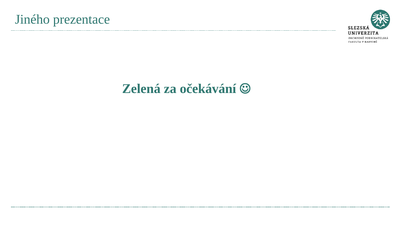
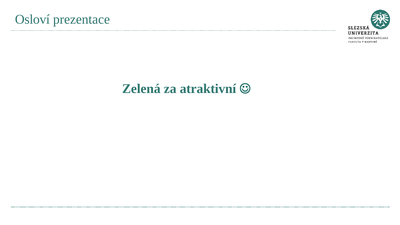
Jiného: Jiného -> Osloví (32, 19)
očekávání: očekávání -> atraktivní (208, 89)
